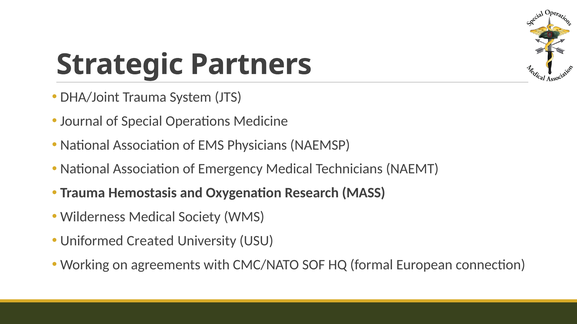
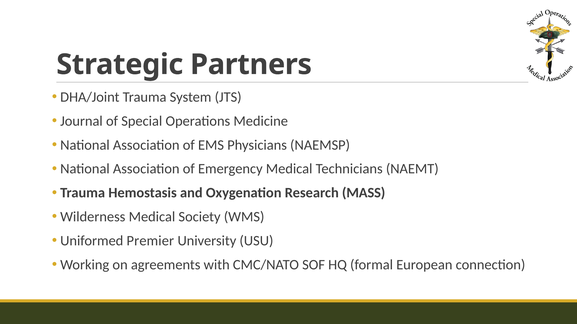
Created: Created -> Premier (150, 241)
